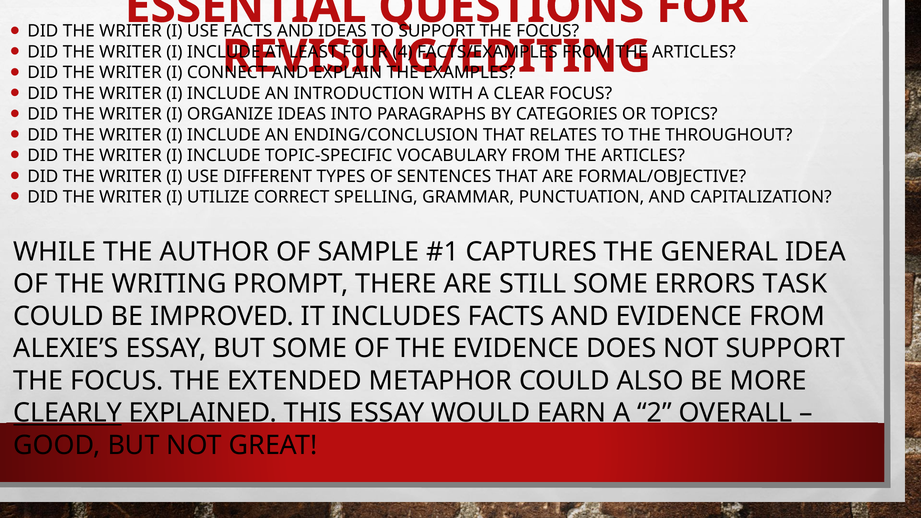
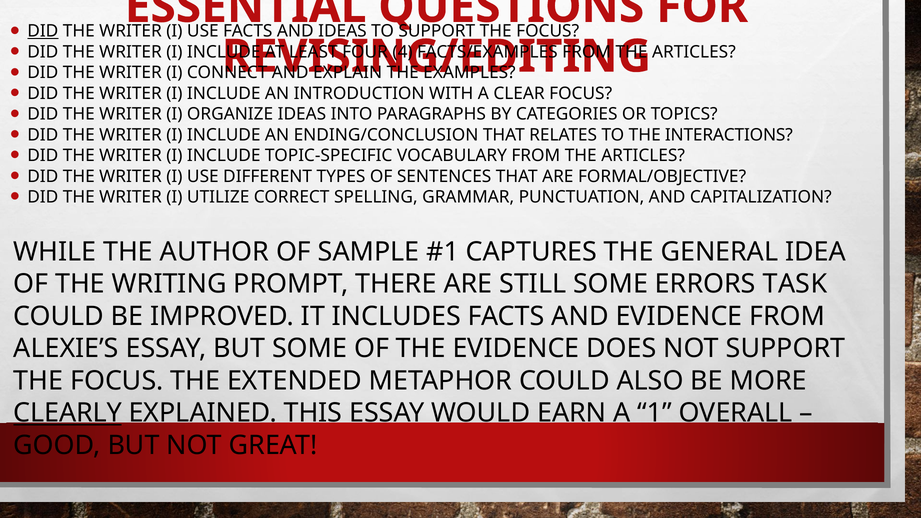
DID underline: none -> present (43, 31)
THROUGHOUT: THROUGHOUT -> INTERACTIONS (729, 135)
2: 2 -> 1 (655, 413)
